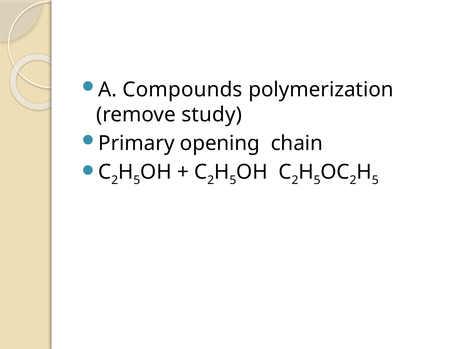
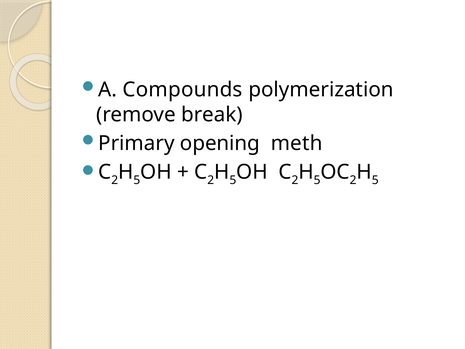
study: study -> break (212, 115)
chain: chain -> meth (297, 143)
